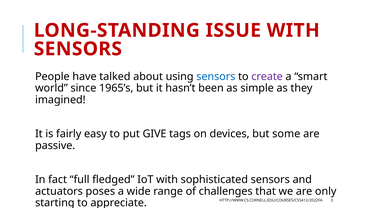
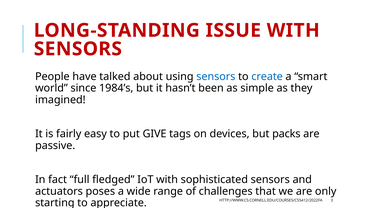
create colour: purple -> blue (267, 76)
1965’s: 1965’s -> 1984’s (116, 88)
some: some -> packs (286, 134)
